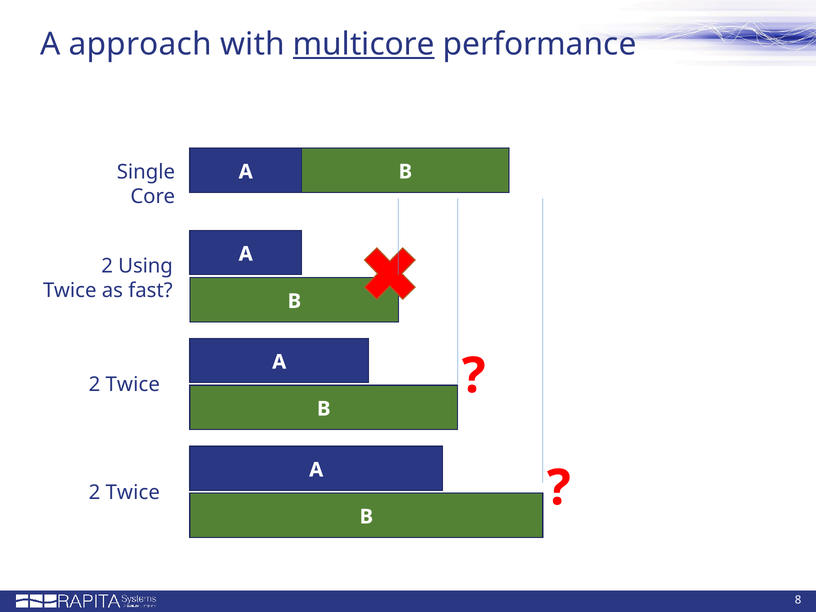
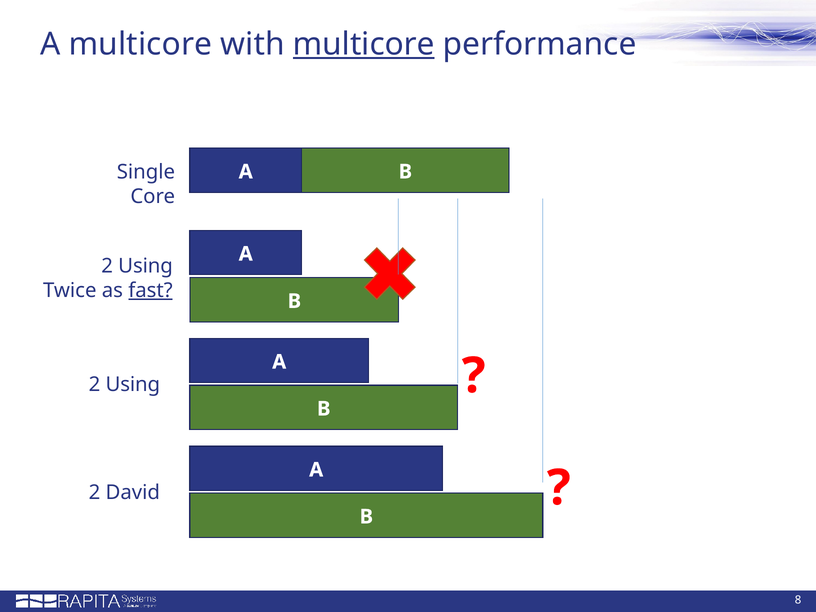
A approach: approach -> multicore (140, 44)
fast underline: none -> present (150, 291)
Twice: Twice -> Using (133, 385)
Twice: Twice -> David (133, 492)
